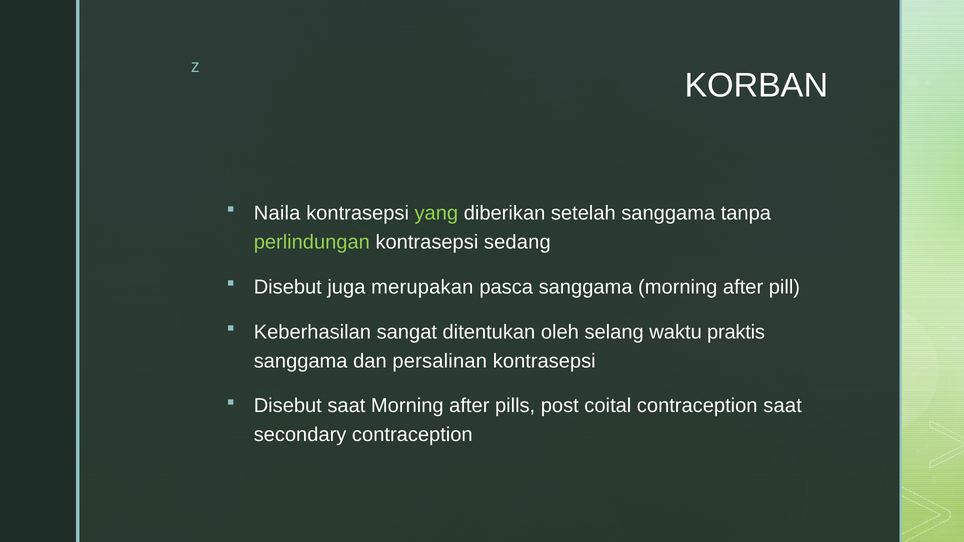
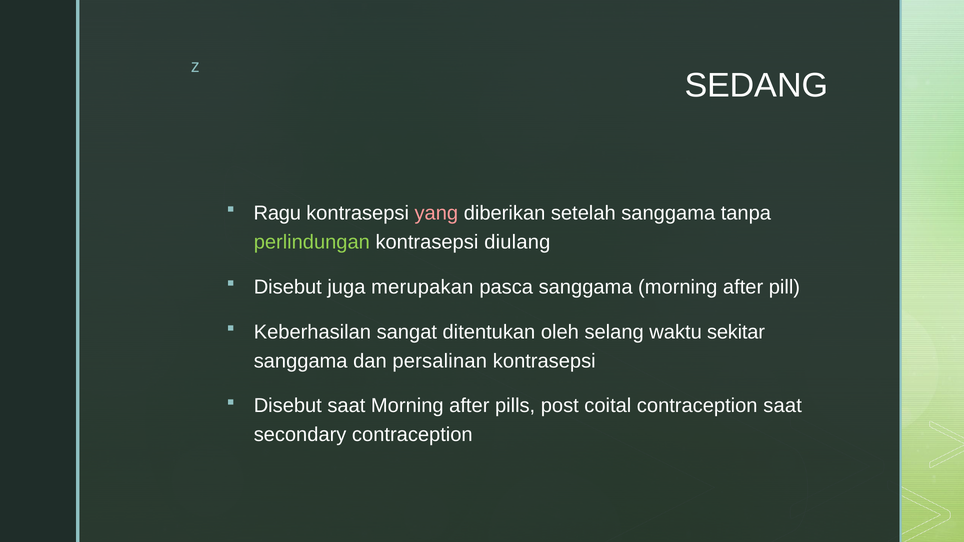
KORBAN: KORBAN -> SEDANG (756, 86)
Naila: Naila -> Ragu (277, 213)
yang colour: light green -> pink (436, 213)
sedang: sedang -> diulang (517, 242)
praktis: praktis -> sekitar (736, 332)
